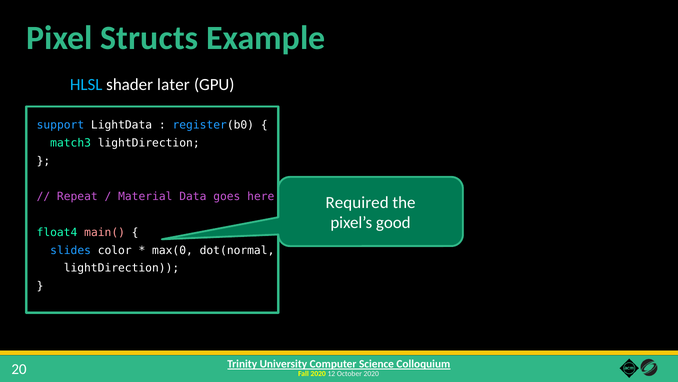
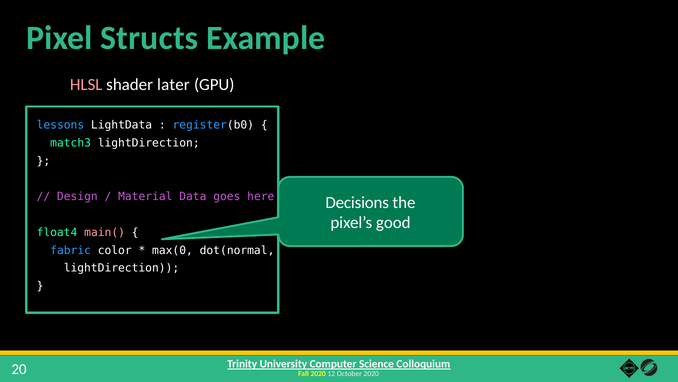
HLSL colour: light blue -> pink (86, 85)
support: support -> lessons (60, 125)
Repeat: Repeat -> Design (77, 196)
Required: Required -> Decisions (357, 202)
slides: slides -> fabric (71, 250)
